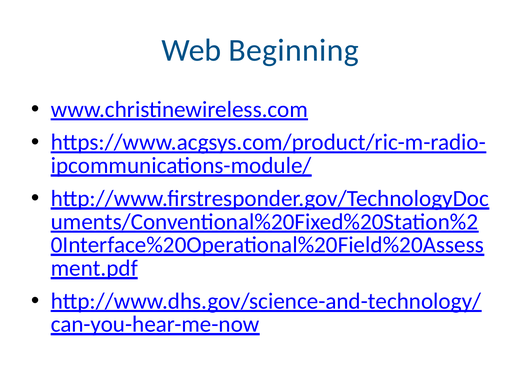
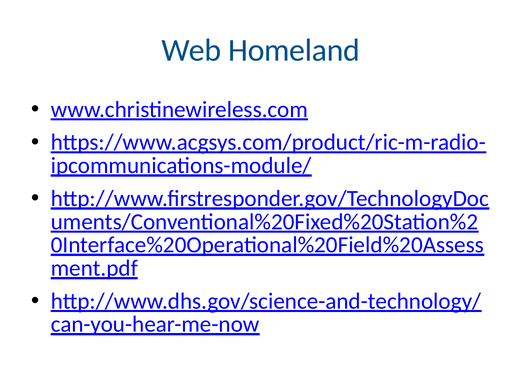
Beginning: Beginning -> Homeland (294, 50)
